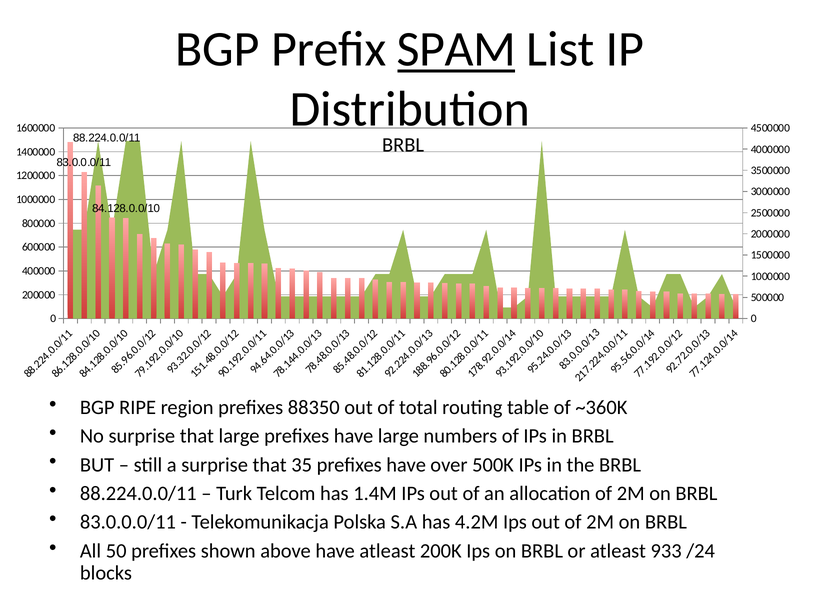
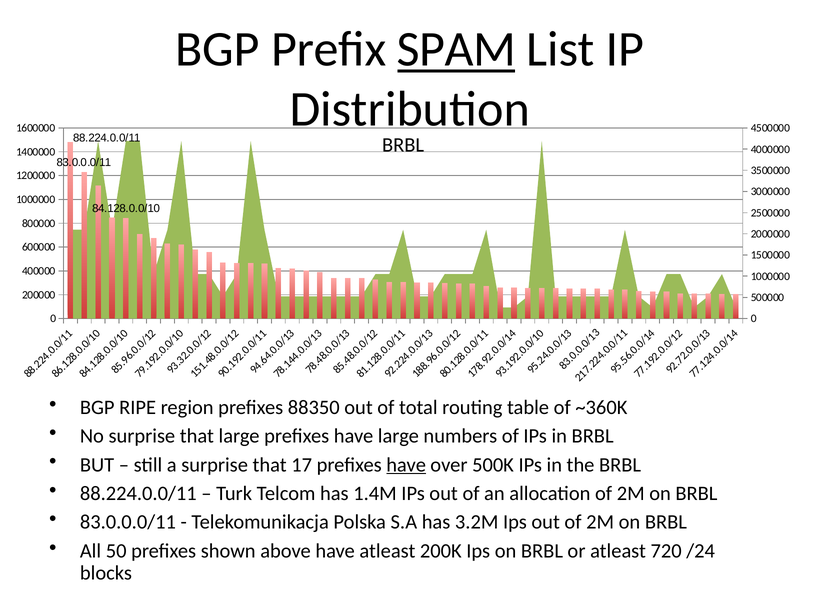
35: 35 -> 17 (302, 465)
have underline: none -> present (406, 465)
4.2M: 4.2M -> 3.2M (477, 522)
933: 933 -> 720 (666, 551)
